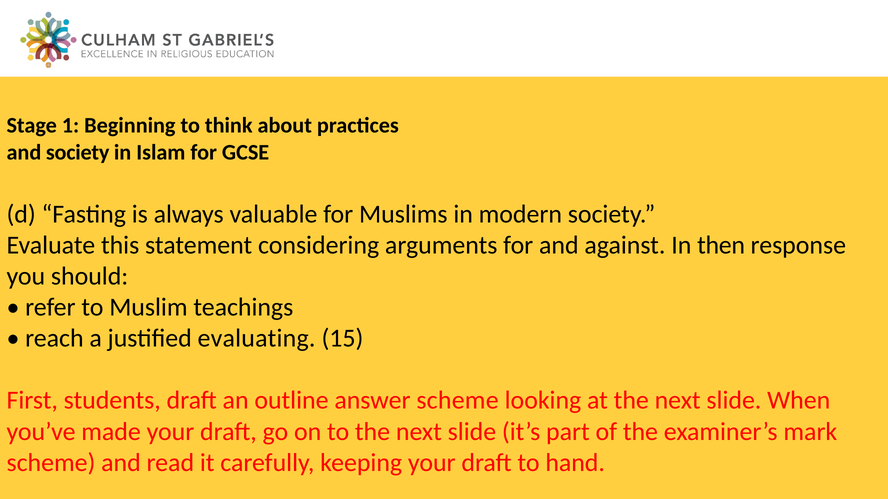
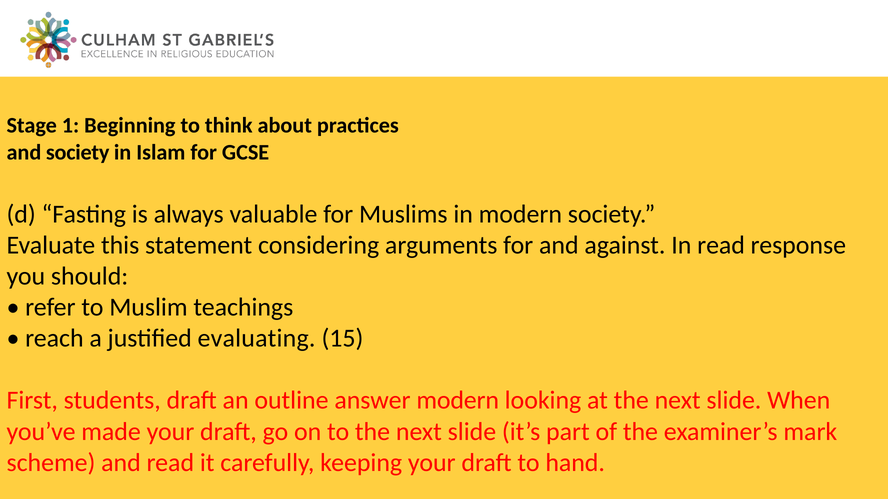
In then: then -> read (721, 245)
answer scheme: scheme -> modern (458, 401)
